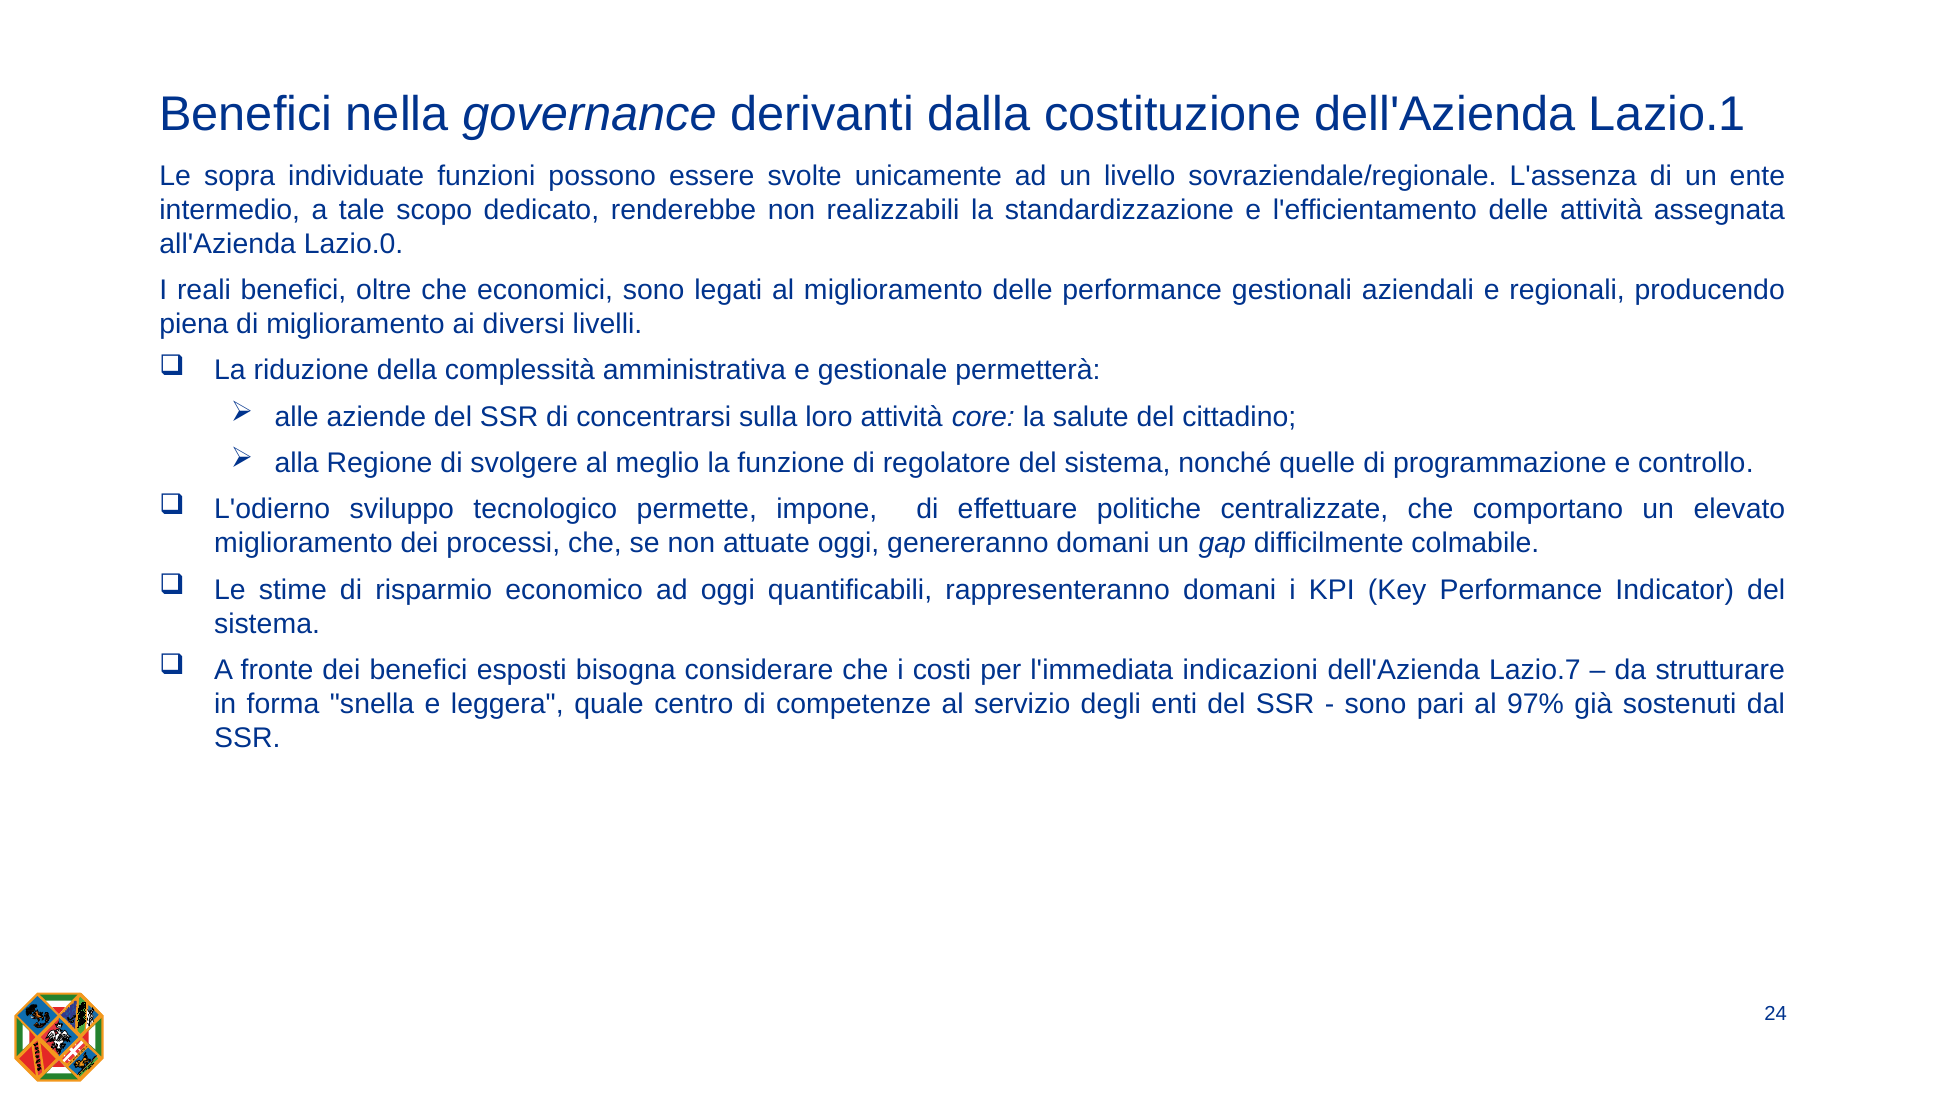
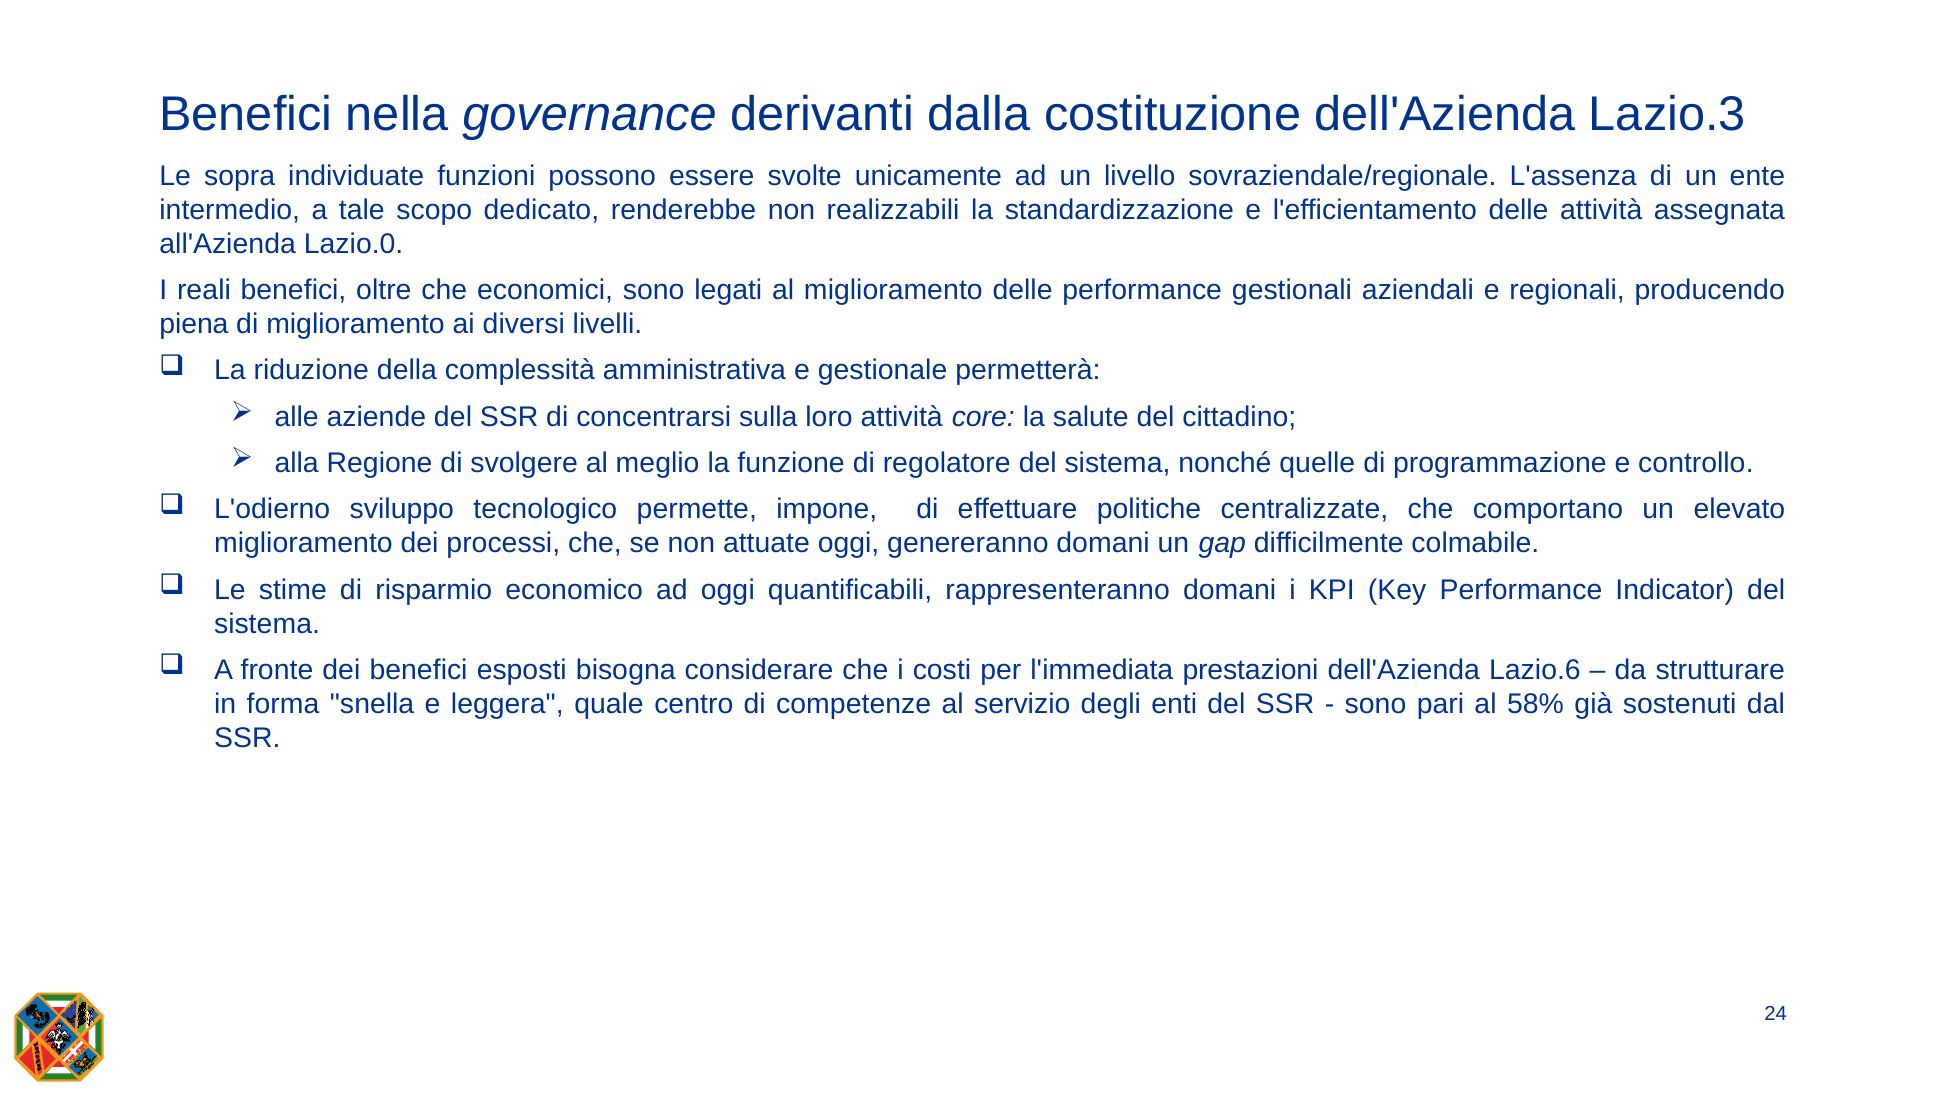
Lazio.1: Lazio.1 -> Lazio.3 (1667, 115)
indicazioni: indicazioni -> prestazioni (1250, 670)
Lazio.7: Lazio.7 -> Lazio.6 (1535, 670)
97%: 97% -> 58% (1536, 704)
